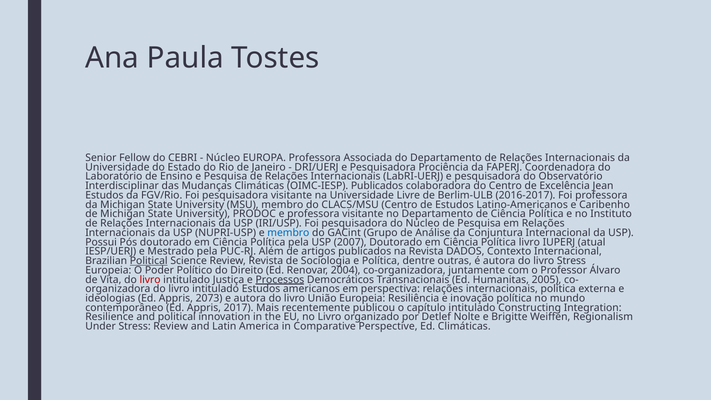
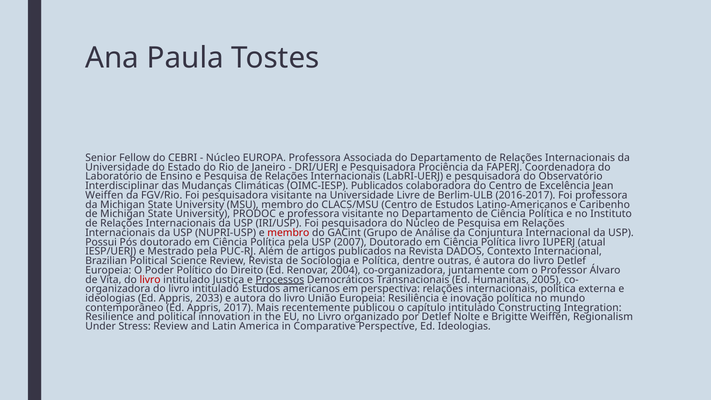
Estudos: Estudos -> Weiffen (104, 195)
membro colour: blue -> red (288, 233)
Political underline: present -> none (149, 261)
livro Stress: Stress -> Detlef (571, 261)
2073: 2073 -> 2033 (209, 298)
Ed Climáticas: Climáticas -> Ideologias (464, 326)
